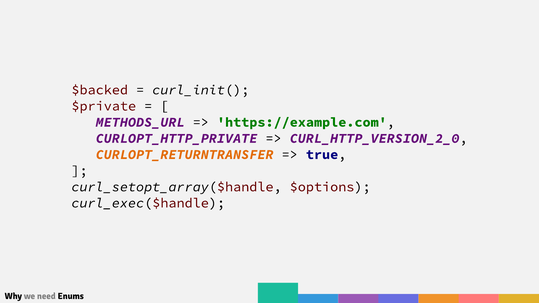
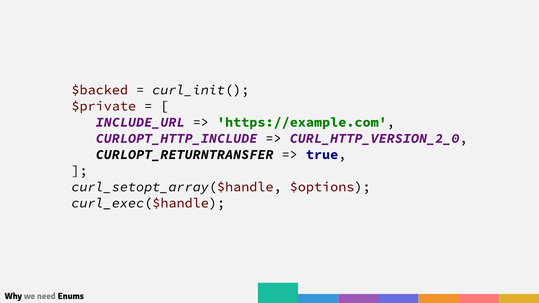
METHODS_URL: METHODS_URL -> INCLUDE_URL (140, 122)
CURLOPT_HTTP_PRIVATE: CURLOPT_HTTP_PRIVATE -> CURLOPT_HTTP_INCLUDE (177, 138)
CURLOPT_RETURNTRANSFER colour: orange -> black (185, 155)
